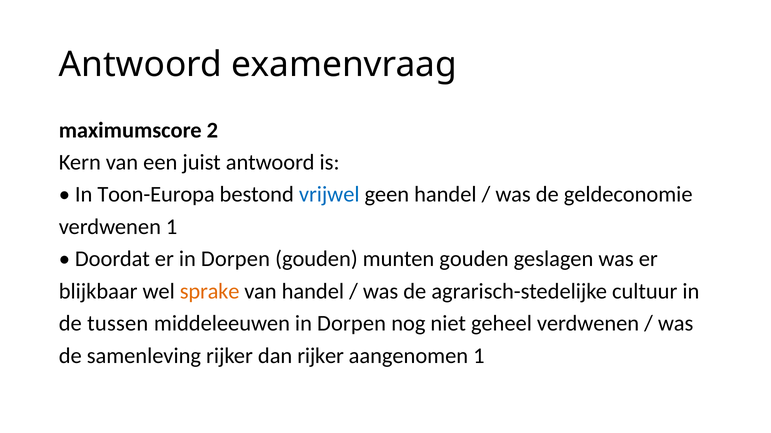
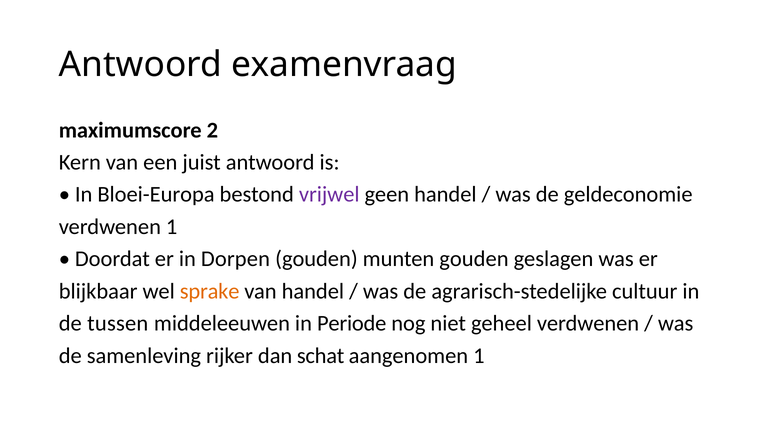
Toon-Europa: Toon-Europa -> Bloei-Europa (156, 195)
vrijwel colour: blue -> purple (329, 195)
middeleeuwen in Dorpen: Dorpen -> Periode (352, 324)
dan rijker: rijker -> schat (321, 356)
